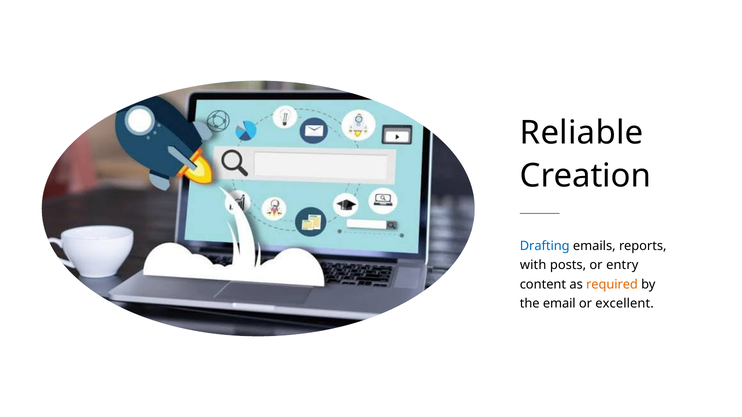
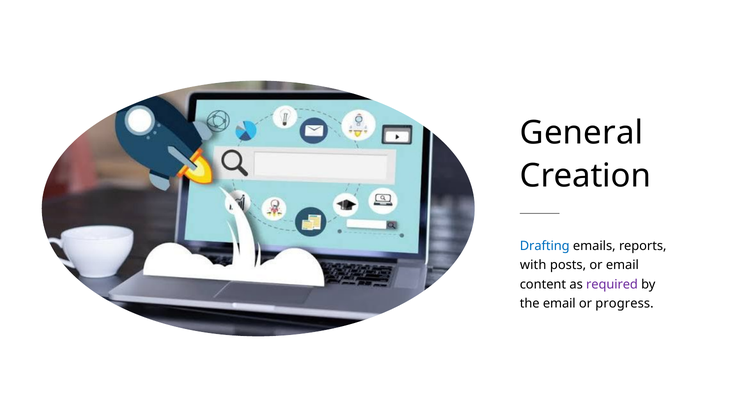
Reliable: Reliable -> General (582, 133)
or entry: entry -> email (622, 265)
required colour: orange -> purple (612, 285)
excellent: excellent -> progress (625, 304)
